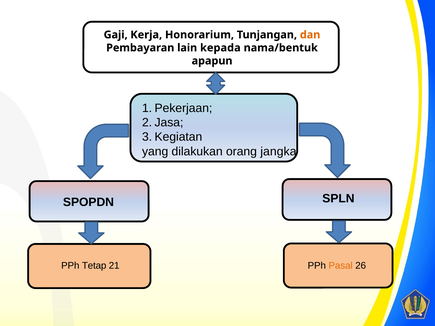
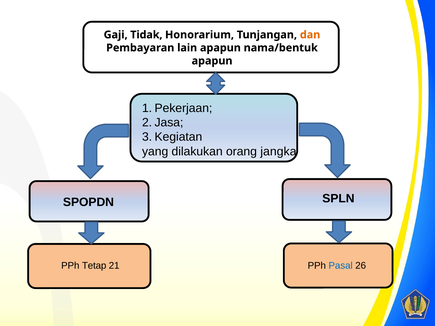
Kerja: Kerja -> Tidak (146, 35)
lain kepada: kepada -> apapun (220, 48)
Pasal colour: orange -> blue (341, 266)
